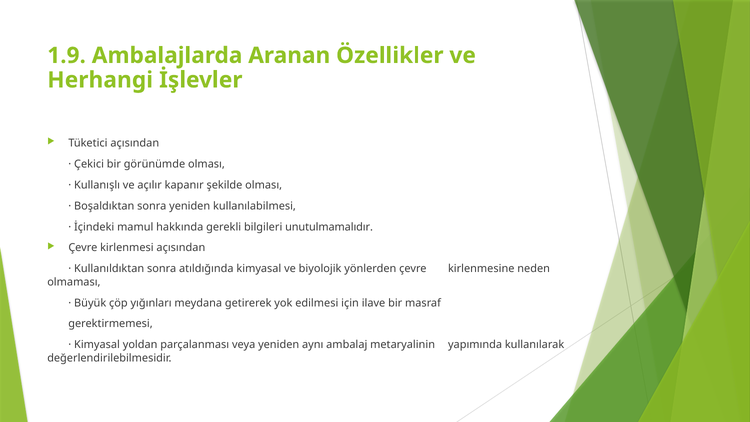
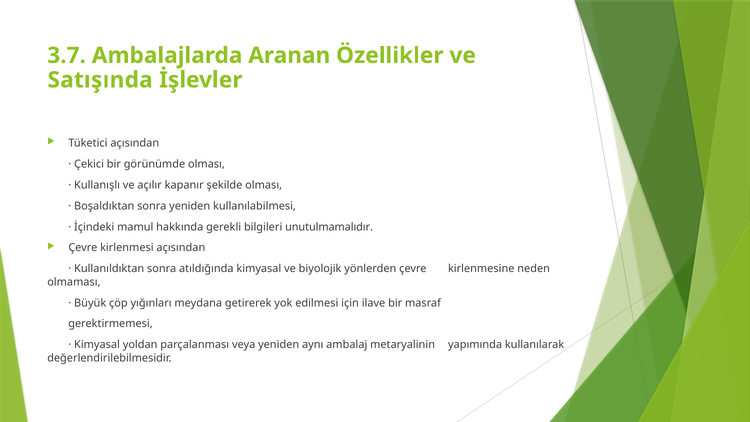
1.9: 1.9 -> 3.7 (67, 55)
Herhangi: Herhangi -> Satışında (100, 80)
